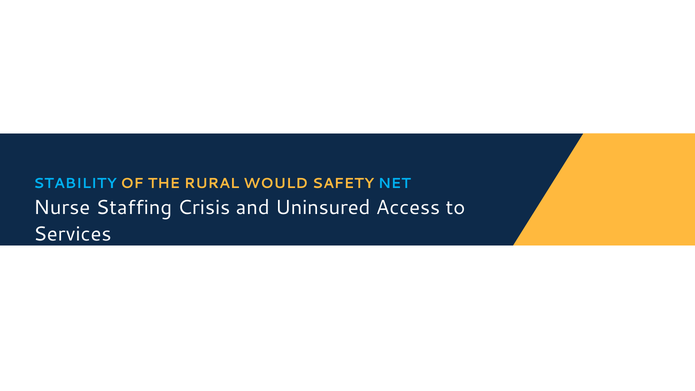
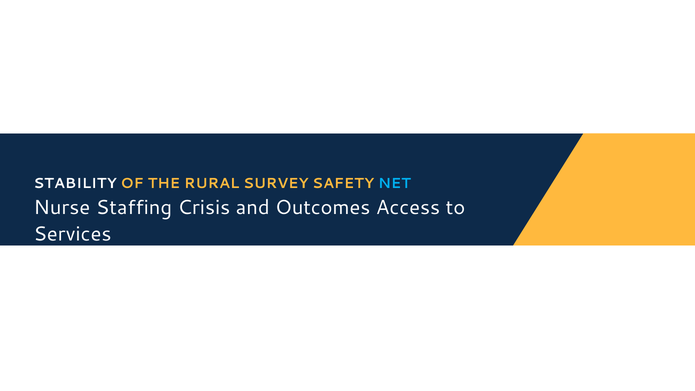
STABILITY colour: light blue -> white (75, 184)
WOULD: WOULD -> SURVEY (276, 184)
Uninsured: Uninsured -> Outcomes (323, 208)
